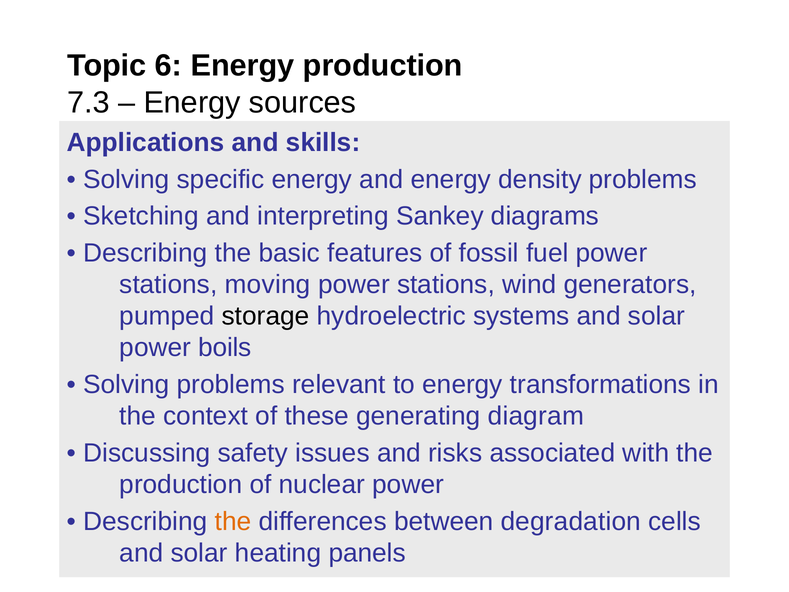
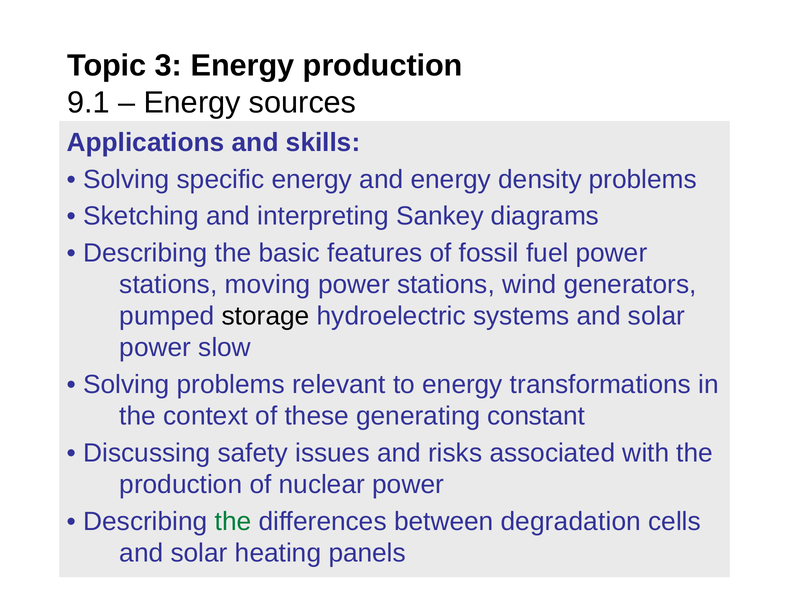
6: 6 -> 3 (168, 66)
7.3: 7.3 -> 9.1 (88, 103)
boils: boils -> slow (225, 348)
diagram: diagram -> constant (536, 416)
the colour: orange -> green (233, 521)
